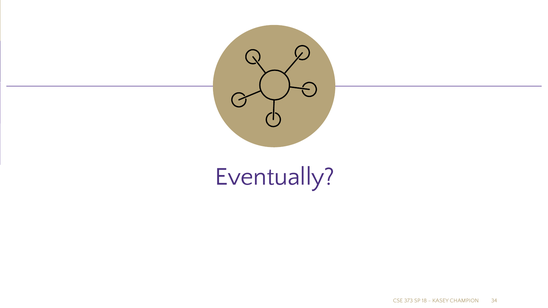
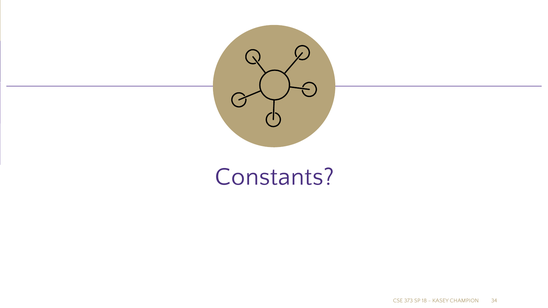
Eventually: Eventually -> Constants (275, 177)
